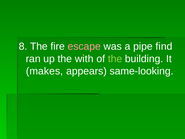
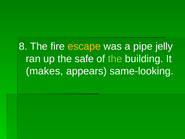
escape colour: pink -> yellow (84, 46)
find: find -> jelly (164, 46)
with: with -> safe (84, 59)
